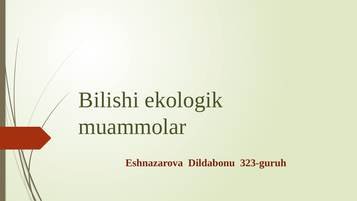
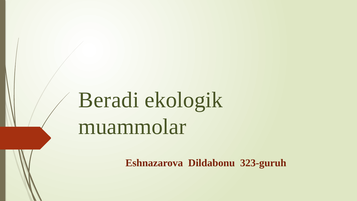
Bilishi: Bilishi -> Beradi (109, 100)
